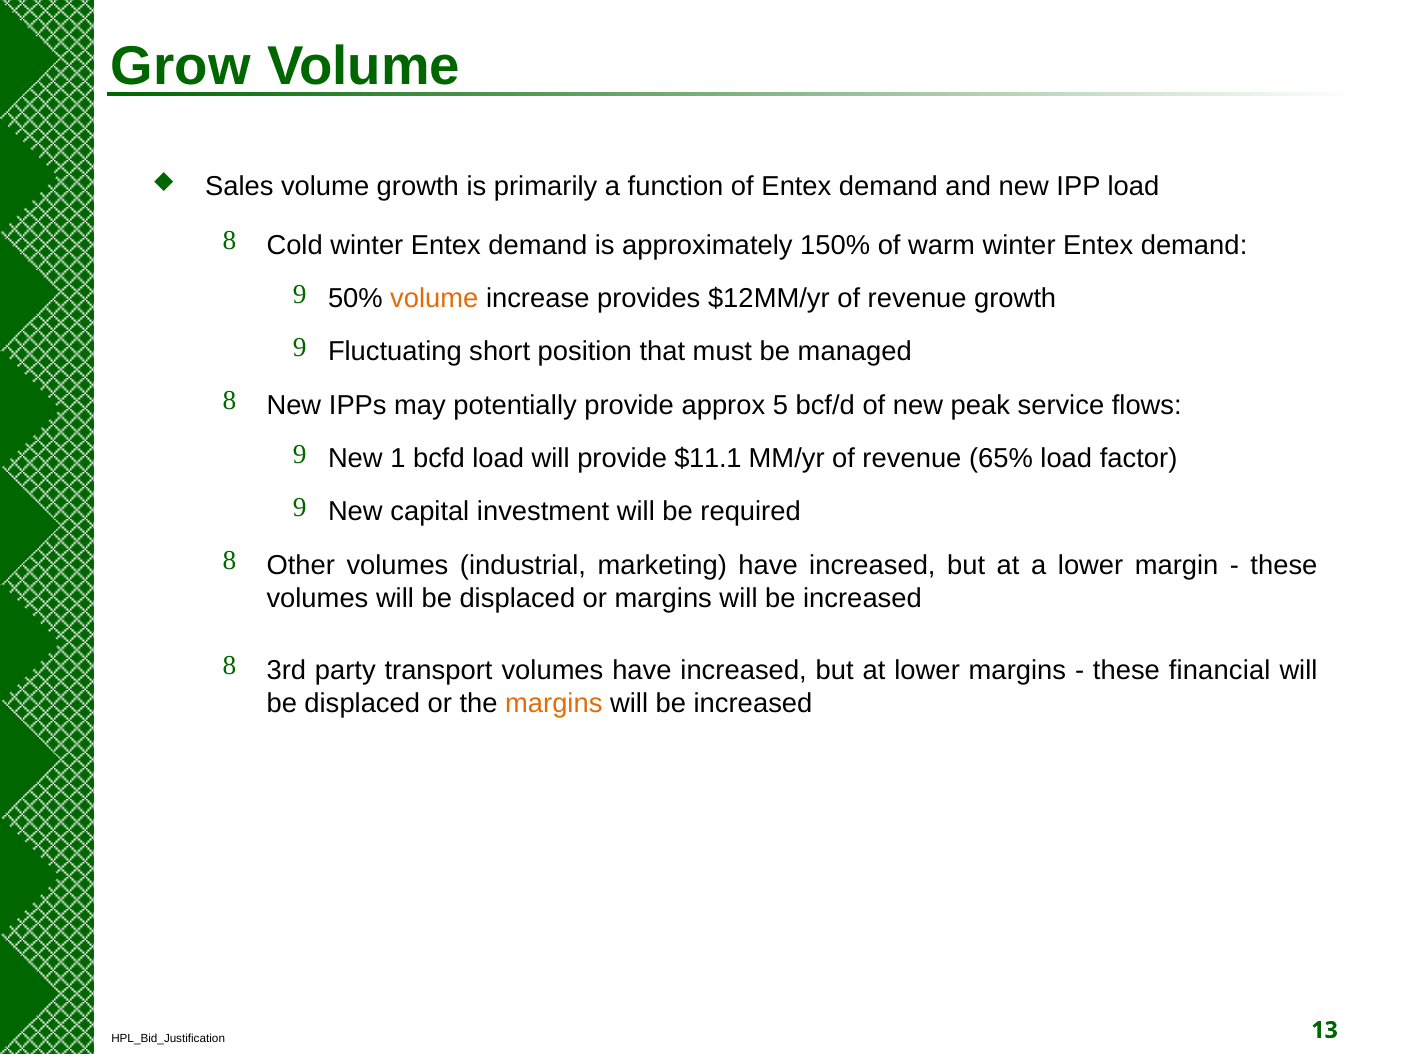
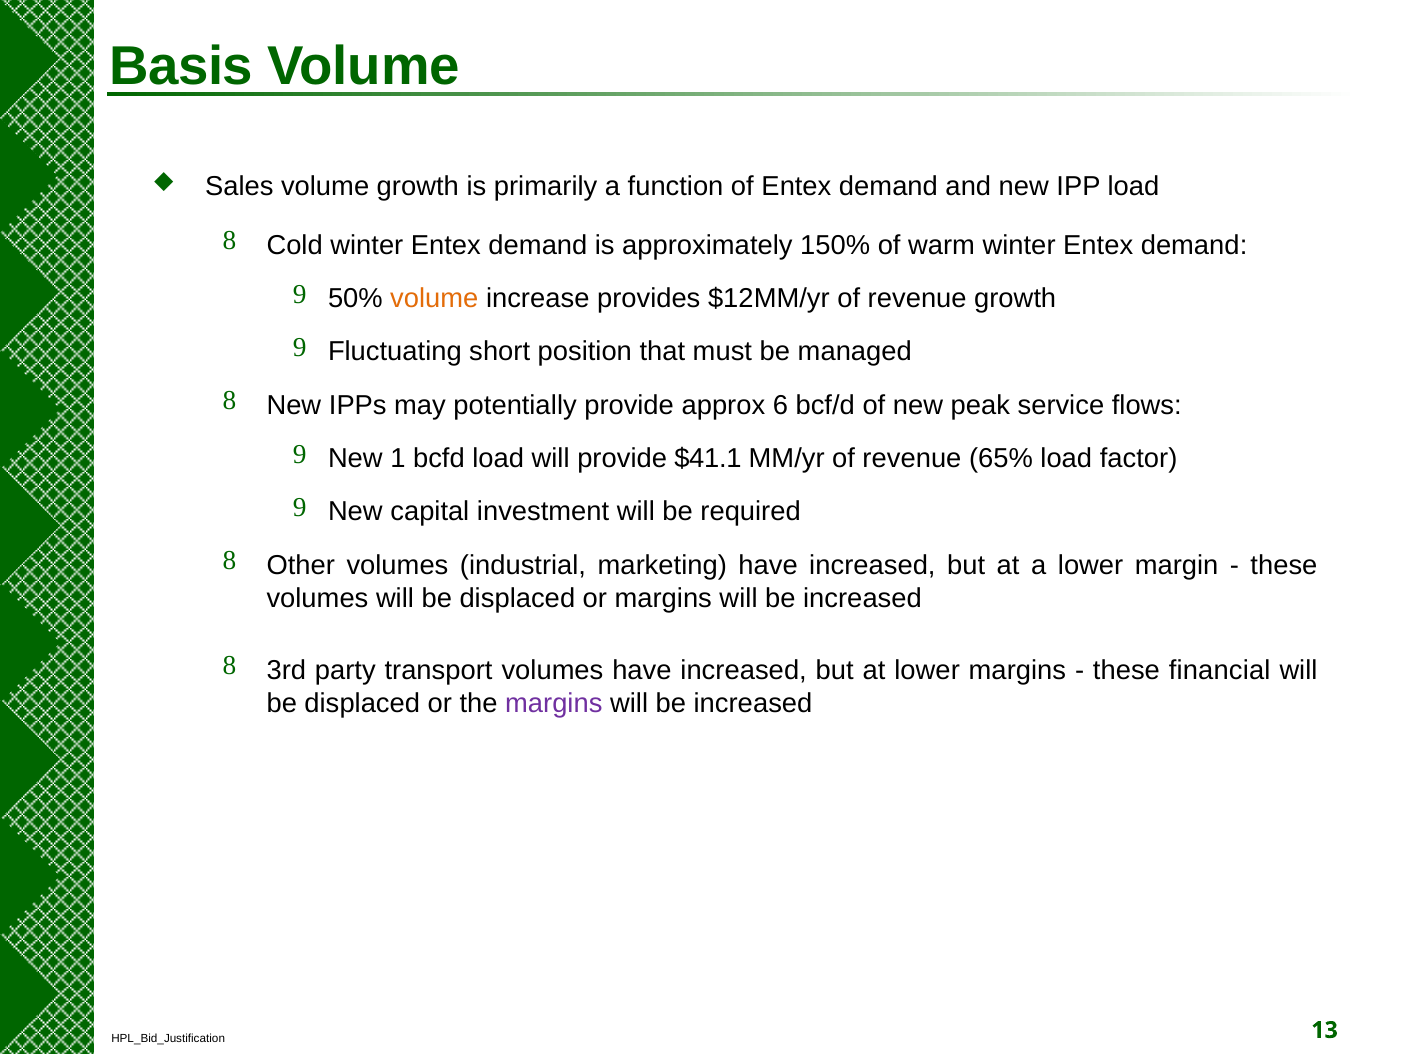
Grow: Grow -> Basis (181, 67)
5: 5 -> 6 (780, 405)
$11.1: $11.1 -> $41.1 (708, 458)
margins colour: orange -> purple (554, 703)
